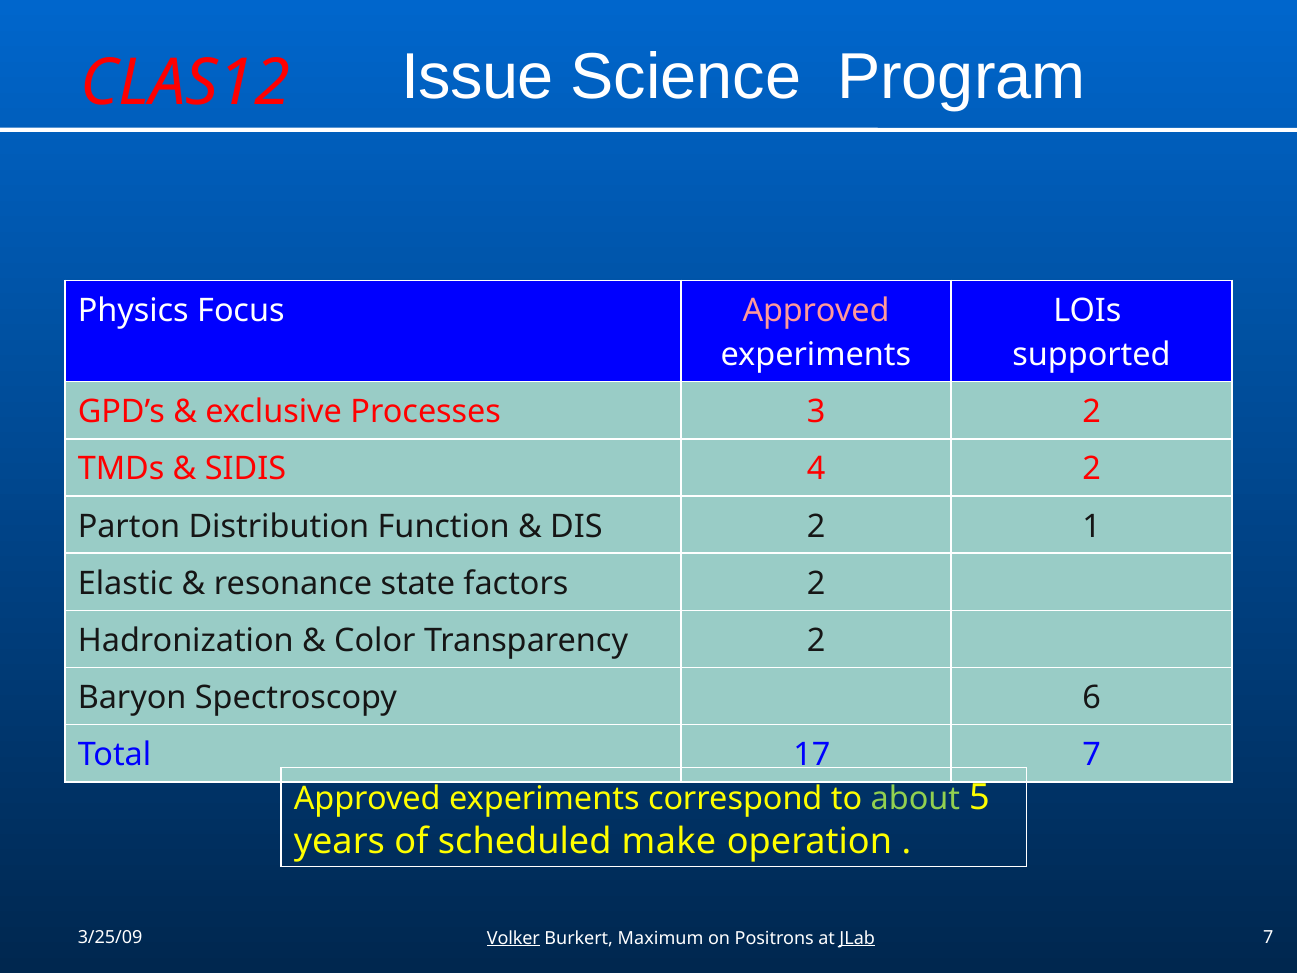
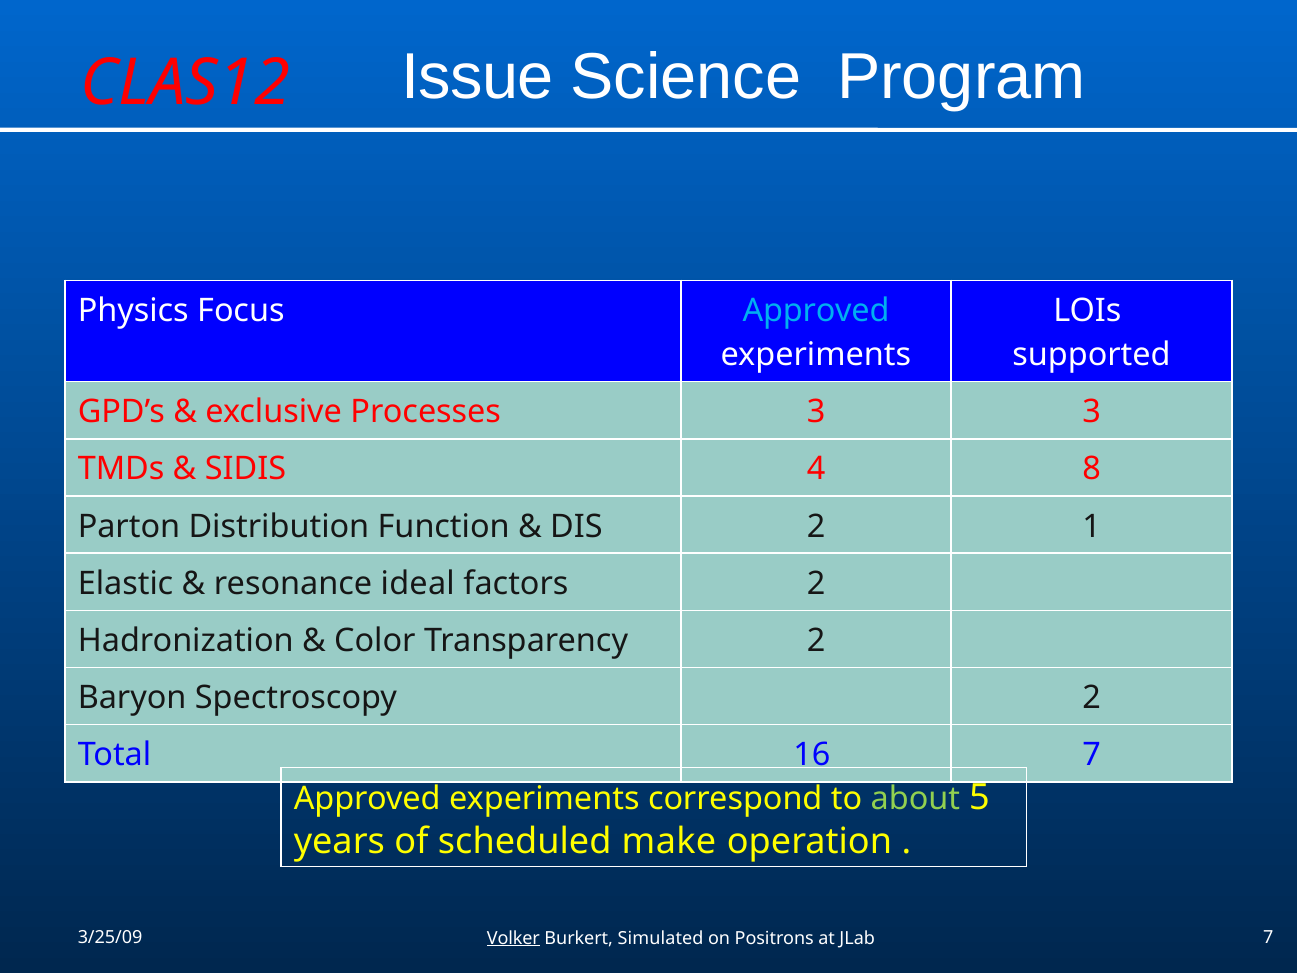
Approved colour: pink -> light blue (816, 311)
3 2: 2 -> 3 (1092, 412)
4 2: 2 -> 8 (1092, 469)
state: state -> ideal (418, 583)
Spectroscopy 6: 6 -> 2 (1092, 698)
17: 17 -> 16 (812, 755)
Maximum: Maximum -> Simulated (661, 938)
JLab underline: present -> none (857, 938)
